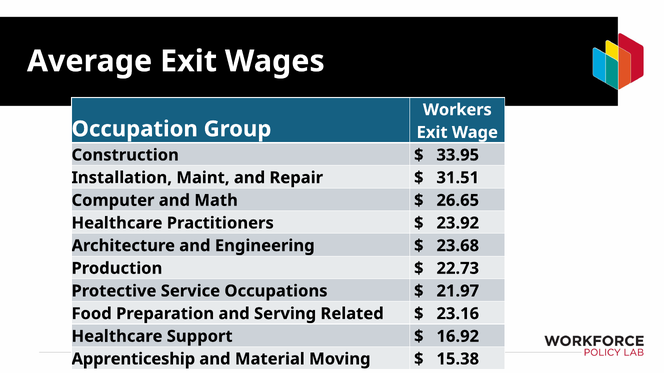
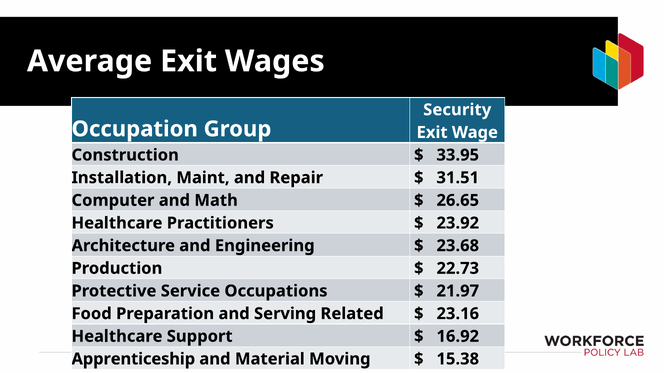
Workers: Workers -> Security (457, 110)
